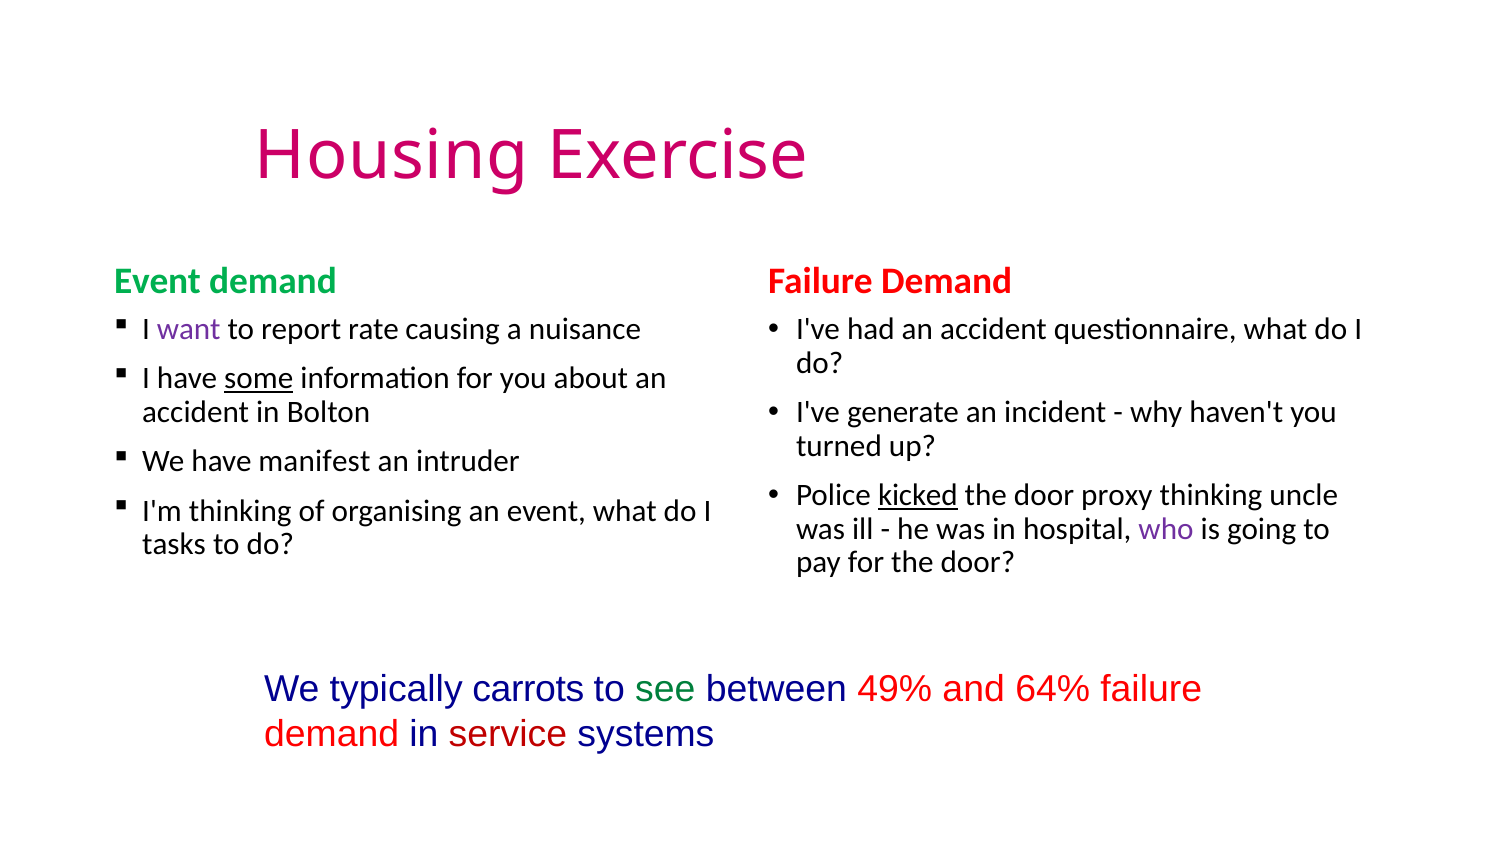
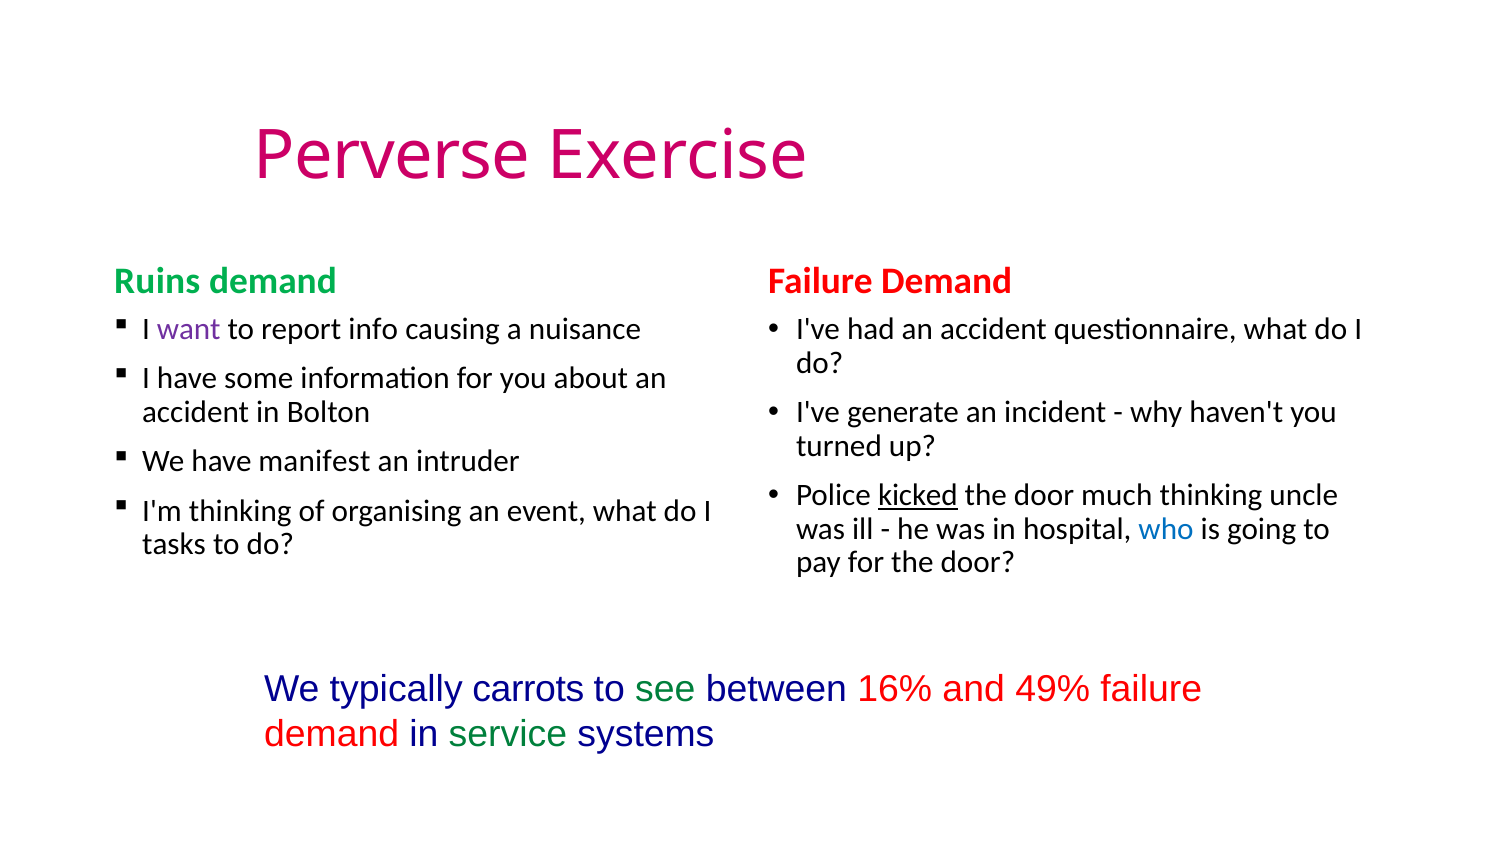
Housing: Housing -> Perverse (392, 156)
Event: Event -> Ruins (157, 281)
rate: rate -> info (373, 329)
some underline: present -> none (259, 379)
proxy: proxy -> much (1117, 495)
who colour: purple -> blue (1166, 529)
49%: 49% -> 16% (895, 689)
64%: 64% -> 49% (1053, 689)
service colour: red -> green (508, 734)
